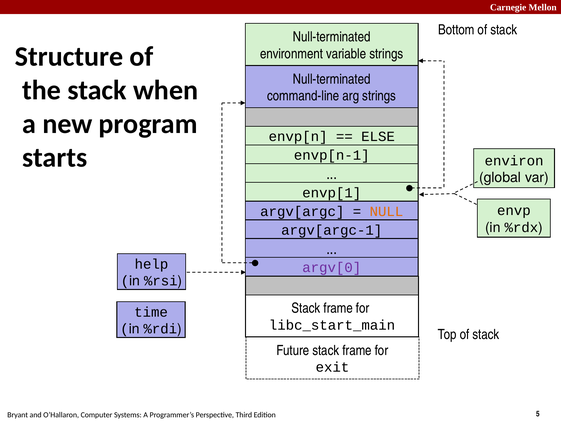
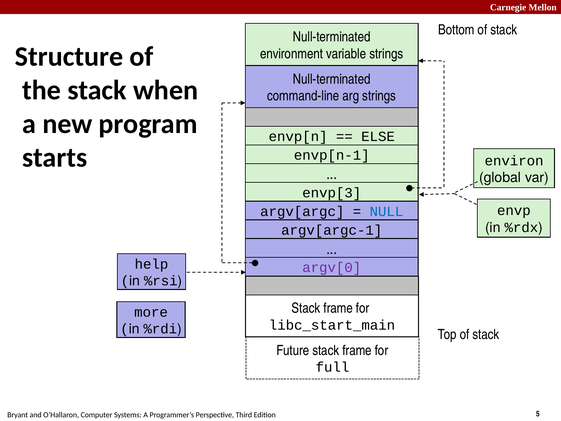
envp[1: envp[1 -> envp[3 (332, 193)
NULL colour: orange -> blue (386, 211)
time: time -> more (151, 312)
exit: exit -> full (332, 367)
